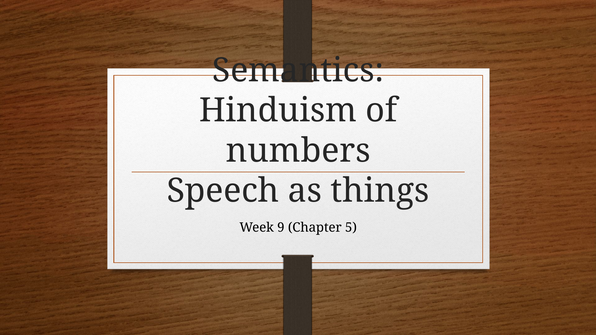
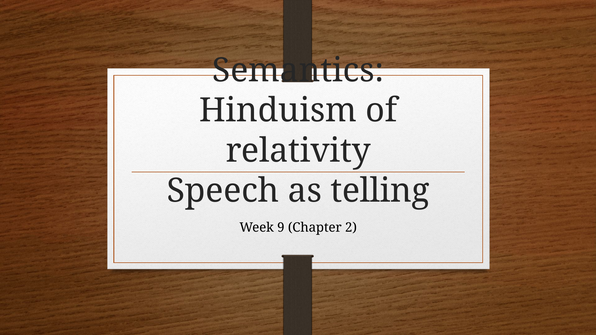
numbers: numbers -> relativity (298, 151)
things: things -> telling (380, 191)
5: 5 -> 2 (351, 228)
